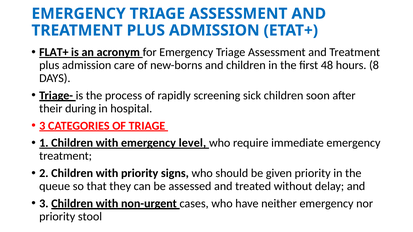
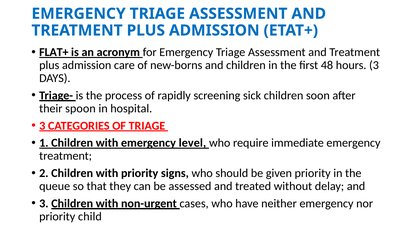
hours 8: 8 -> 3 (374, 65)
during: during -> spoon (80, 109)
stool: stool -> child (90, 217)
